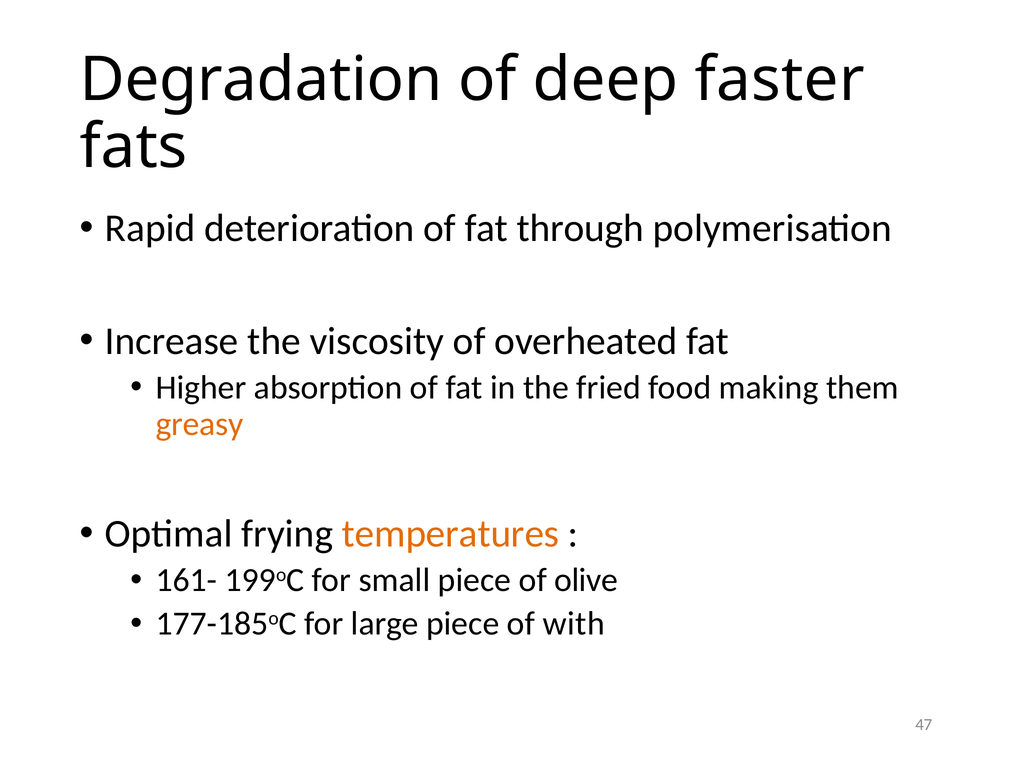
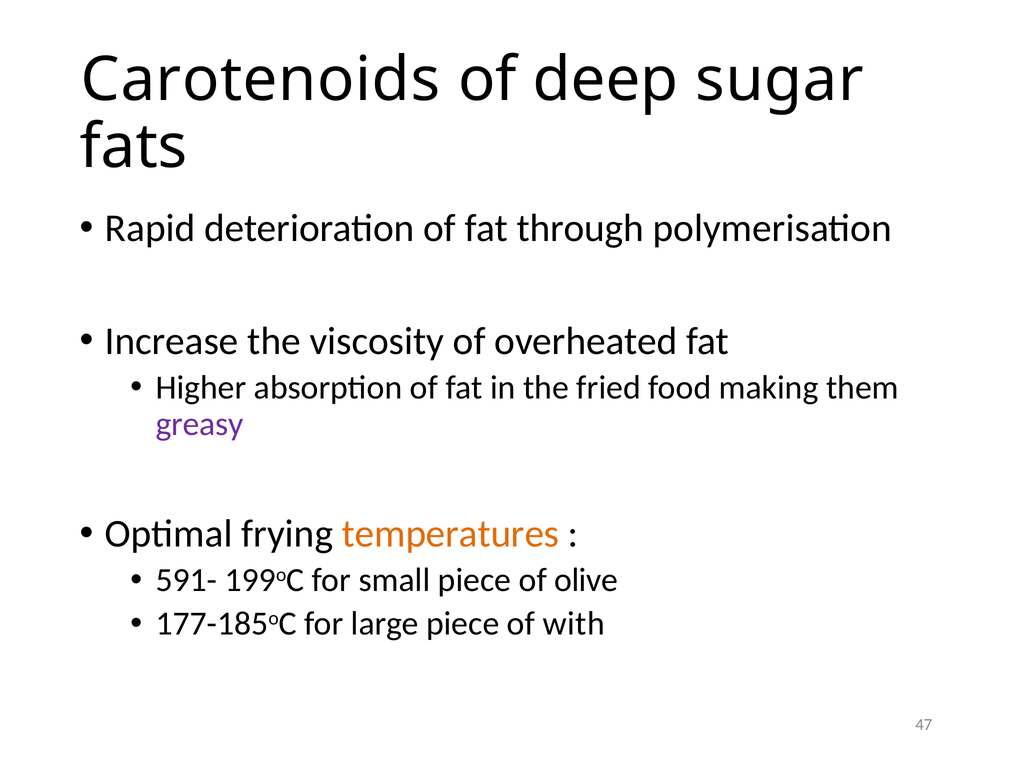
Degradation: Degradation -> Carotenoids (261, 80)
faster: faster -> sugar (780, 80)
greasy colour: orange -> purple (200, 424)
161-: 161- -> 591- (186, 580)
